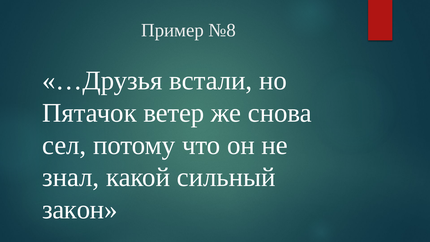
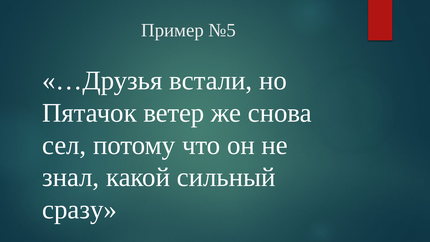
№8: №8 -> №5 (222, 30)
закон: закон -> сразу (80, 210)
